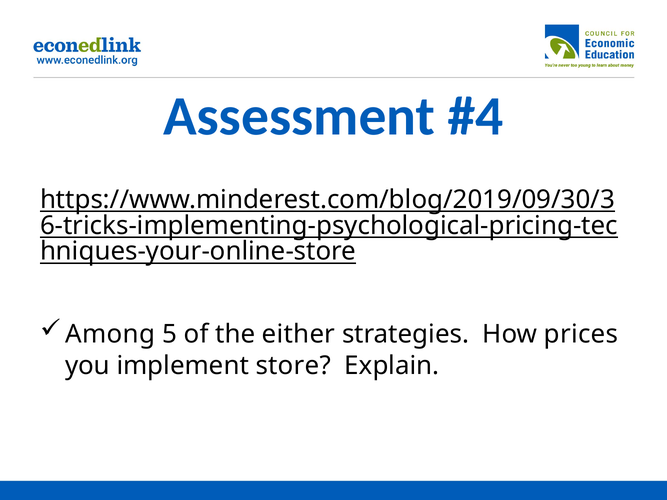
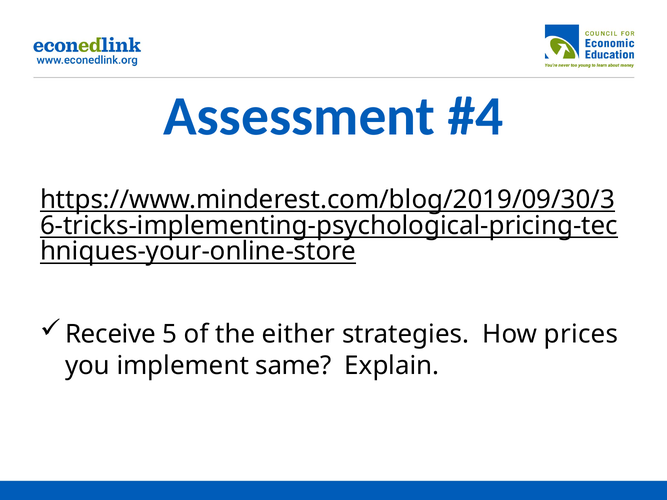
Among: Among -> Receive (111, 335)
store: store -> same (293, 366)
